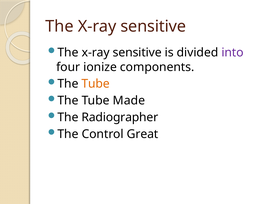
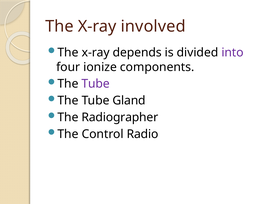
sensitive: sensitive -> involved (153, 26)
sensitive: sensitive -> depends (137, 53)
Tube colour: orange -> purple (96, 84)
Made: Made -> Gland (129, 101)
Great: Great -> Radio (143, 134)
